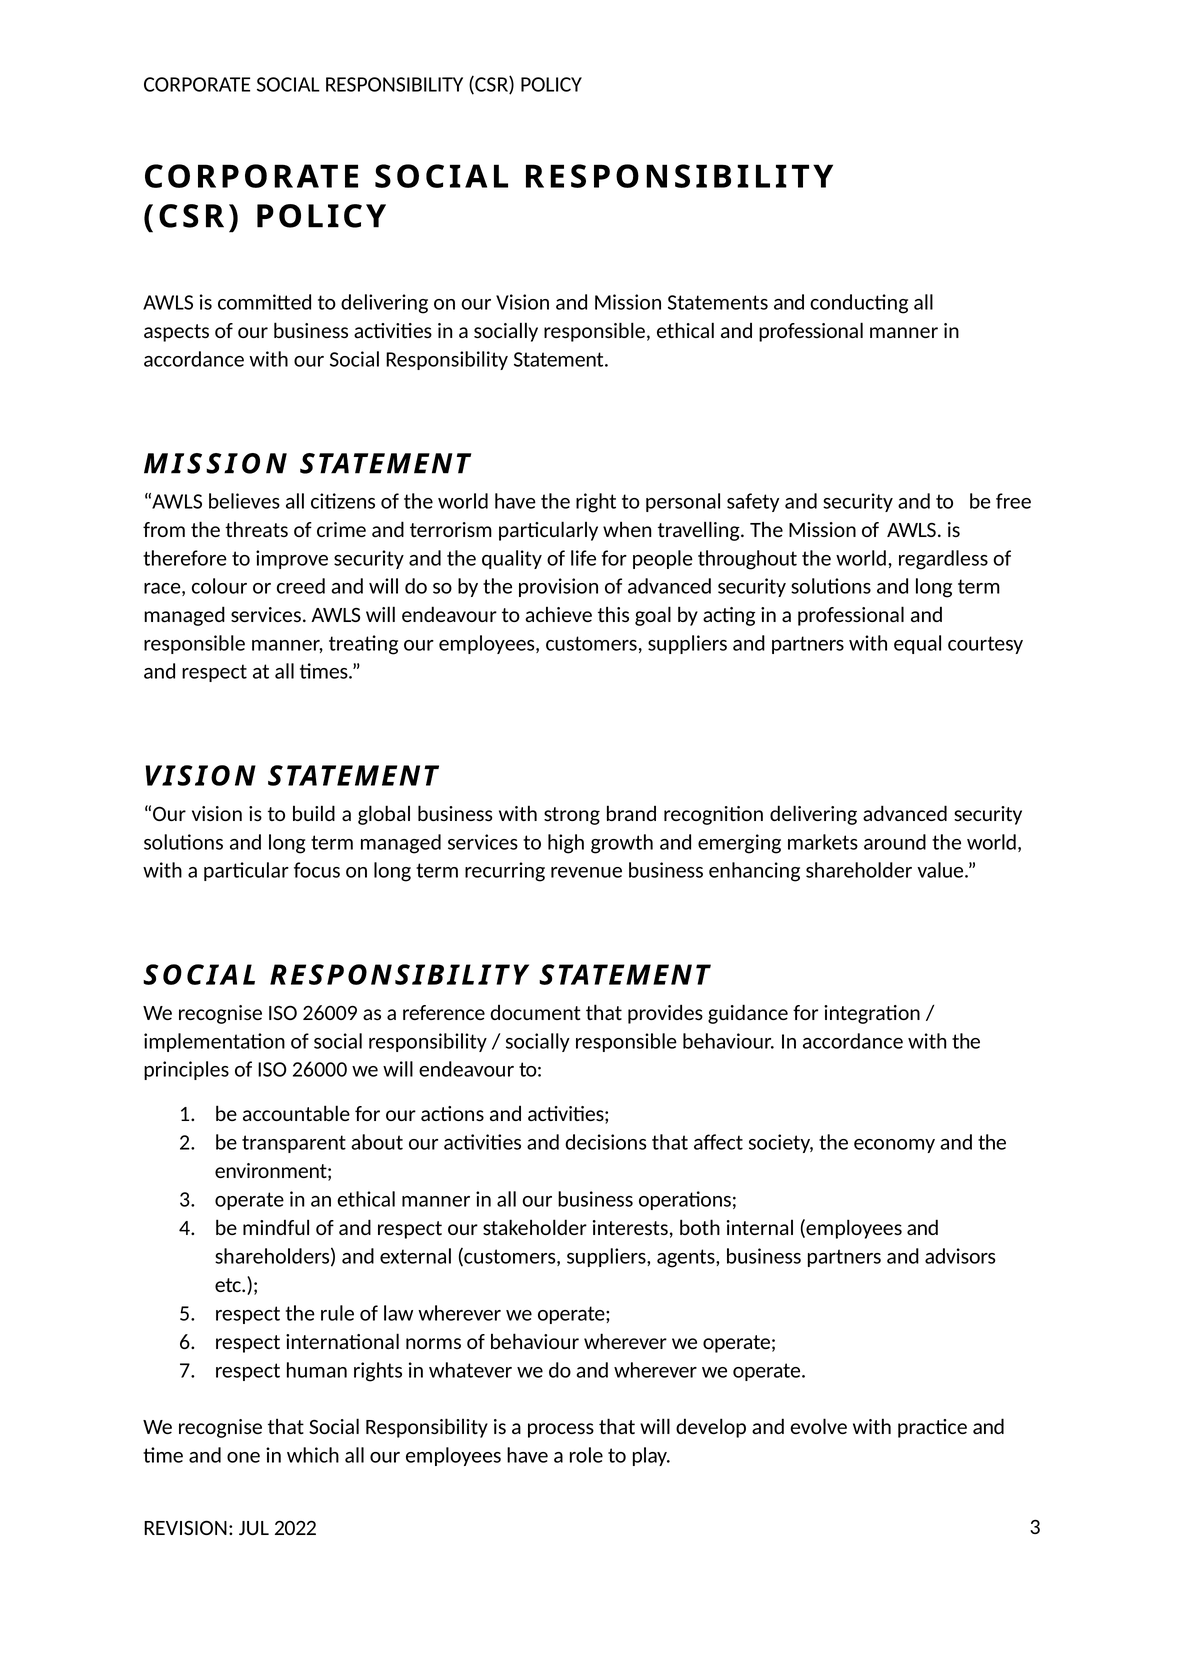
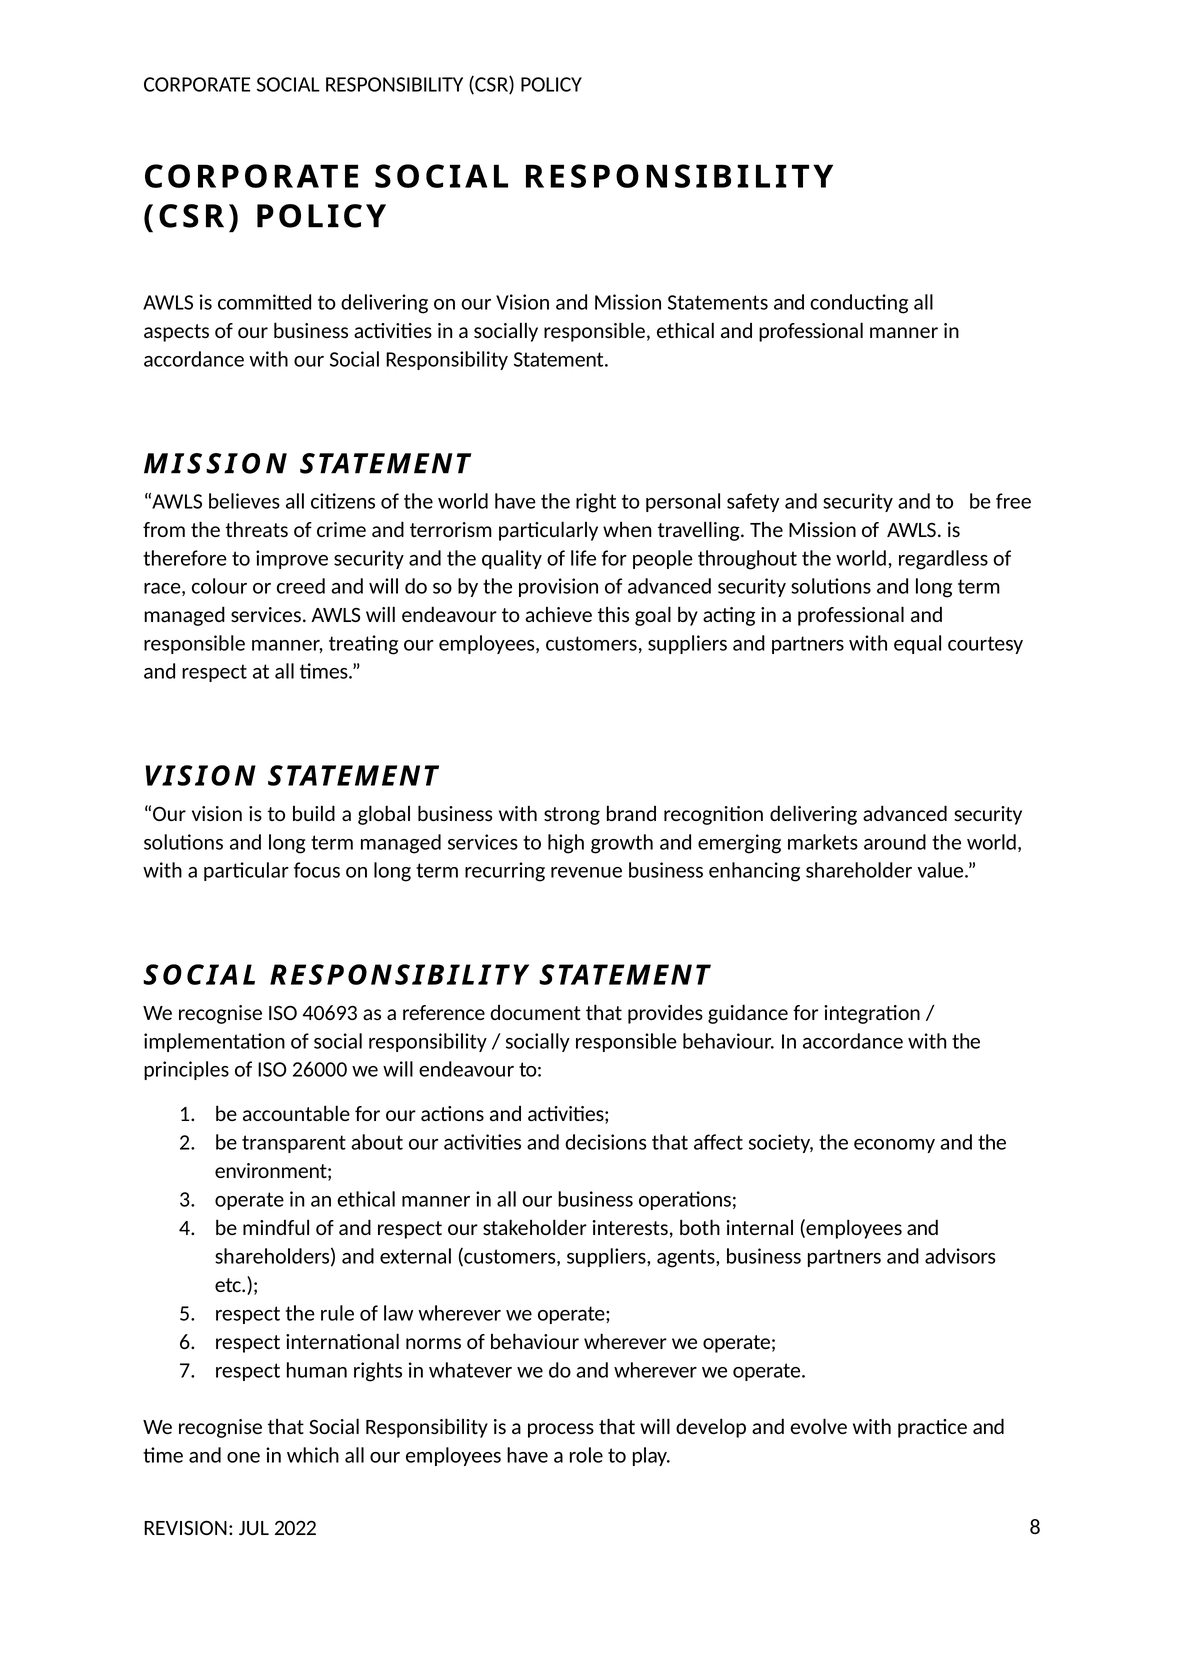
26009: 26009 -> 40693 (330, 1014)
2022 3: 3 -> 8 (1035, 1528)
